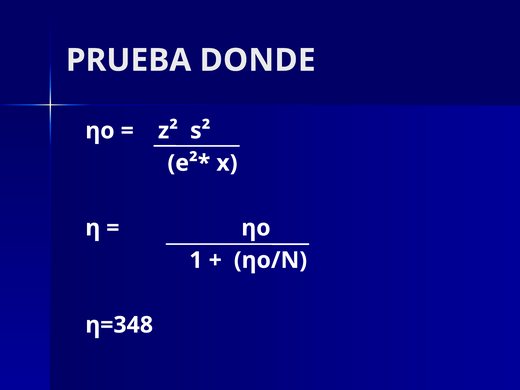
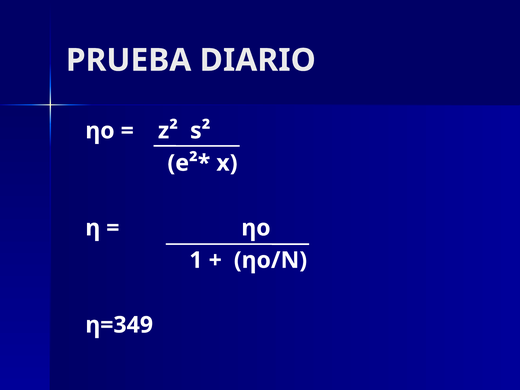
DONDE: DONDE -> DIARIO (258, 60)
η=348: η=348 -> η=349 (119, 325)
